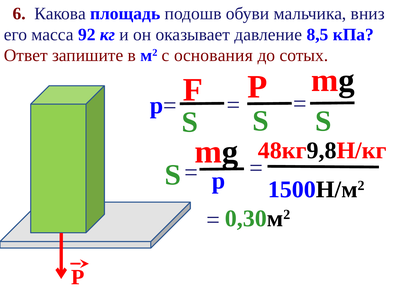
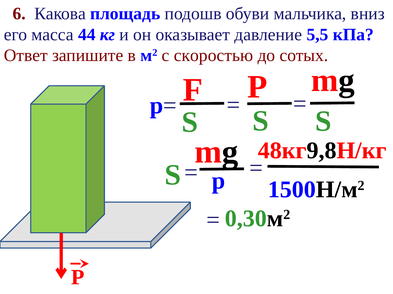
92: 92 -> 44 (87, 35)
8,5: 8,5 -> 5,5 (318, 35)
основания: основания -> скоростью (214, 56)
